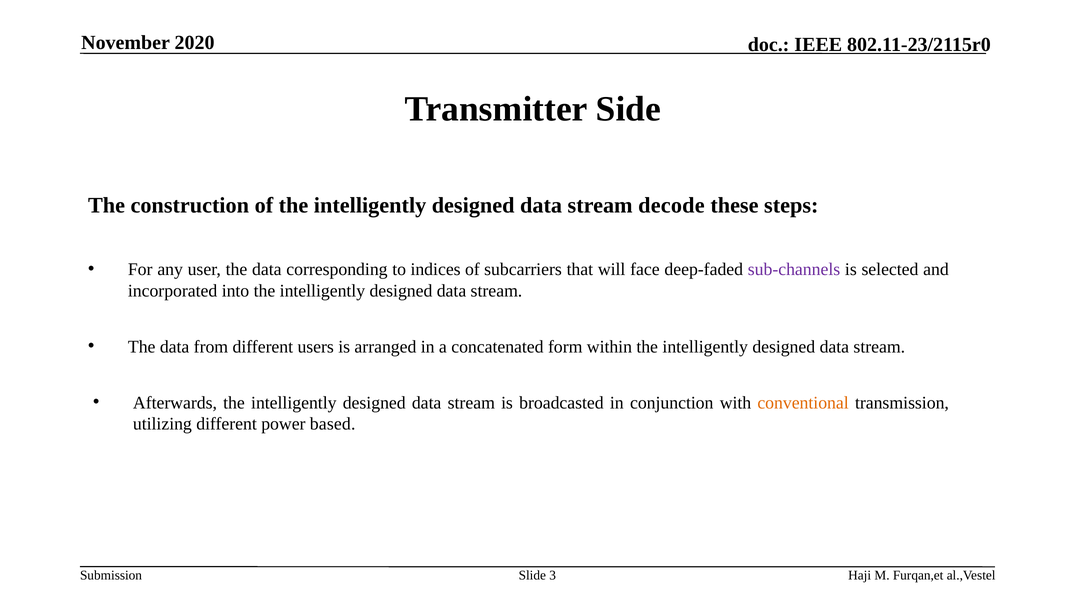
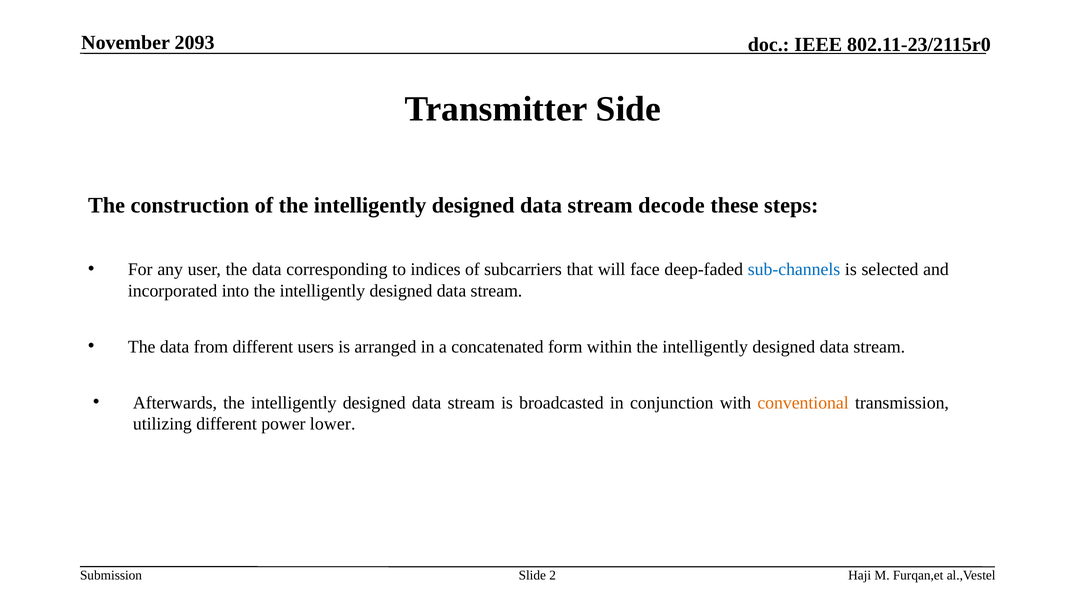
2020: 2020 -> 2093 (195, 42)
sub-channels colour: purple -> blue (794, 269)
based: based -> lower (333, 424)
3: 3 -> 2 (553, 575)
